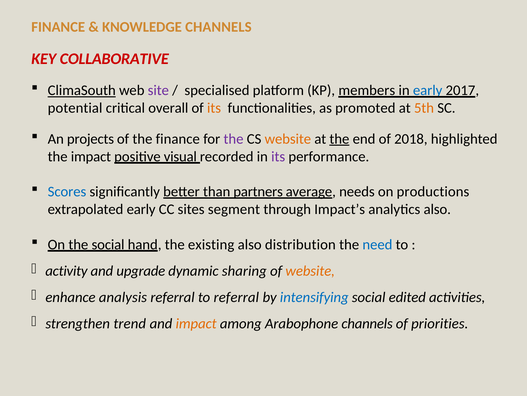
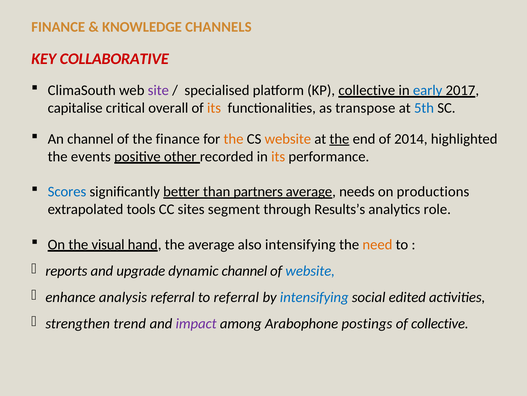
ClimaSouth underline: present -> none (82, 90)
KP members: members -> collective (367, 90)
potential: potential -> capitalise (75, 108)
promoted: promoted -> transpose (365, 108)
5th colour: orange -> blue (424, 108)
An projects: projects -> channel (90, 139)
the colour: purple -> orange (234, 139)
2018: 2018 -> 2014 (411, 139)
the impact: impact -> events (91, 156)
visual: visual -> other (180, 156)
its colour: purple -> orange (278, 156)
extrapolated early: early -> tools (141, 209)
Impact’s: Impact’s -> Results’s (340, 209)
analytics also: also -> role (437, 209)
the social: social -> visual (108, 244)
the existing: existing -> average (211, 244)
also distribution: distribution -> intensifying (300, 244)
need colour: blue -> orange (377, 244)
activity: activity -> reports (66, 270)
dynamic sharing: sharing -> channel (244, 270)
website colour: orange -> blue (310, 270)
impact colour: orange -> purple (196, 323)
Arabophone channels: channels -> postings (367, 323)
of priorities: priorities -> collective (440, 323)
